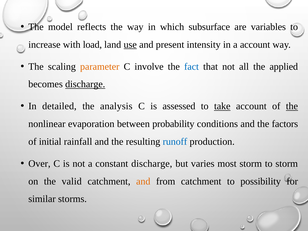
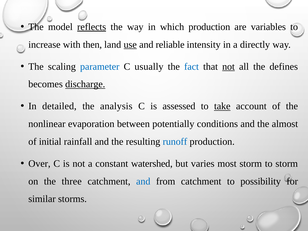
reflects underline: none -> present (92, 27)
which subsurface: subsurface -> production (209, 27)
load: load -> then (92, 45)
present: present -> reliable (170, 45)
a account: account -> directly (255, 45)
parameter colour: orange -> blue (100, 67)
involve: involve -> usually (149, 67)
not underline: none -> present (228, 67)
applied: applied -> defines (284, 67)
the underline: present -> none (292, 106)
probability: probability -> potentially (173, 124)
factors: factors -> almost (285, 124)
constant discharge: discharge -> watershed (152, 164)
valid: valid -> three (72, 181)
and colour: orange -> blue (143, 181)
